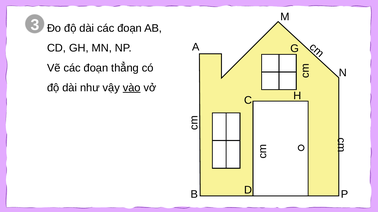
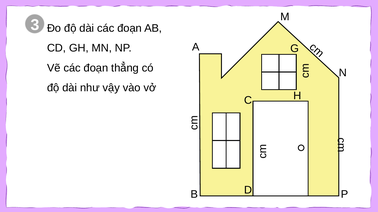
vào underline: present -> none (132, 88)
